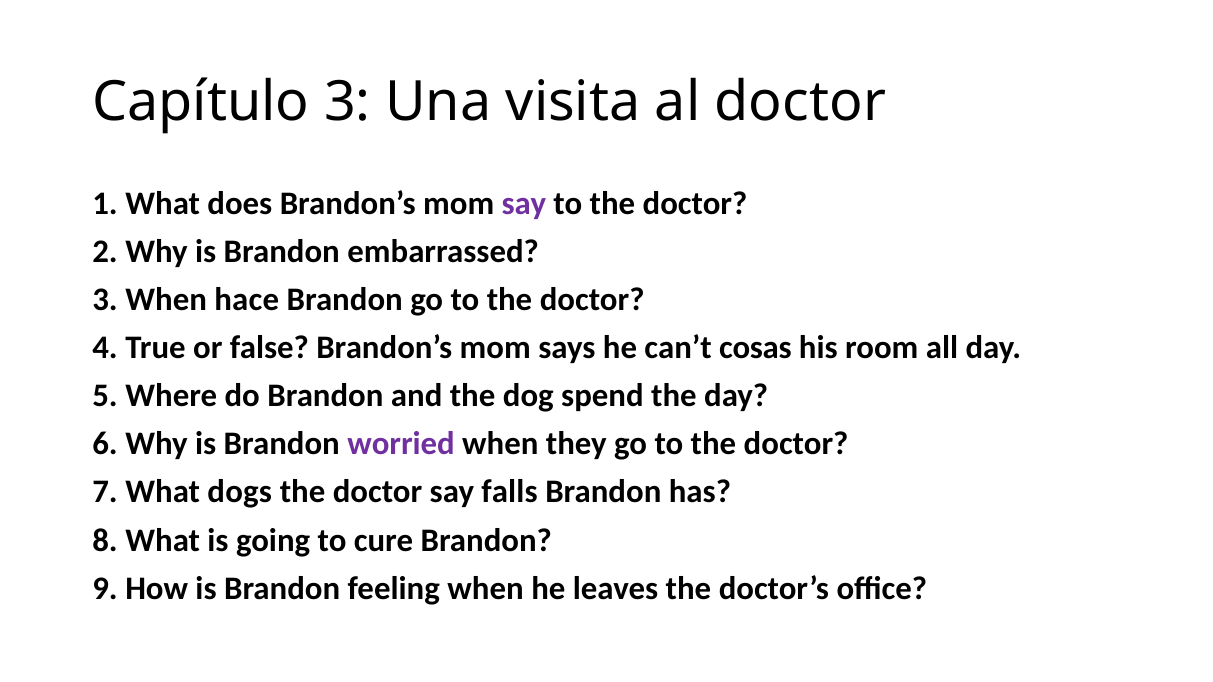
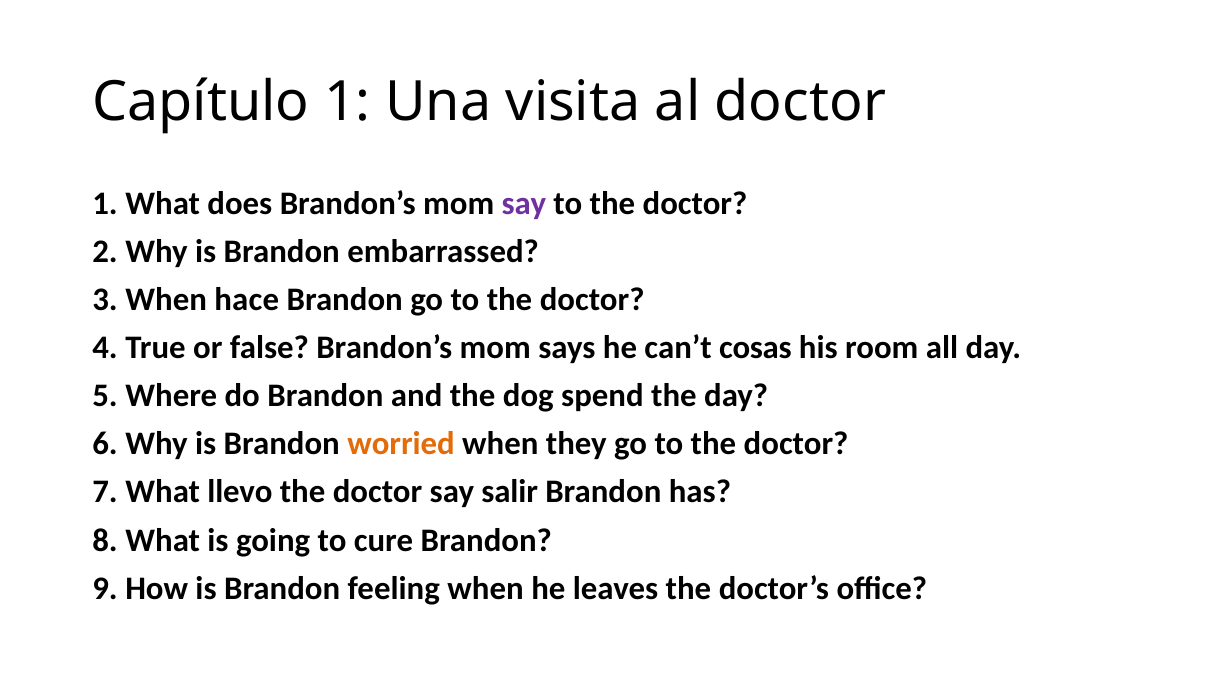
Capítulo 3: 3 -> 1 (347, 102)
worried colour: purple -> orange (401, 444)
dogs: dogs -> llevo (240, 492)
falls: falls -> salir (510, 492)
